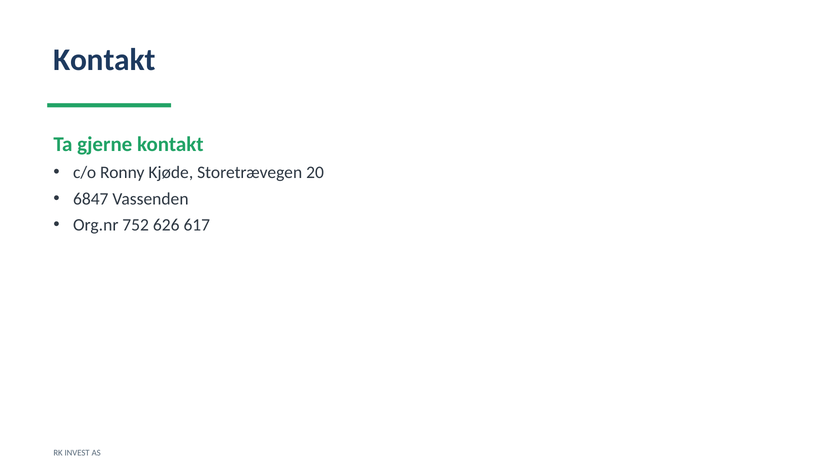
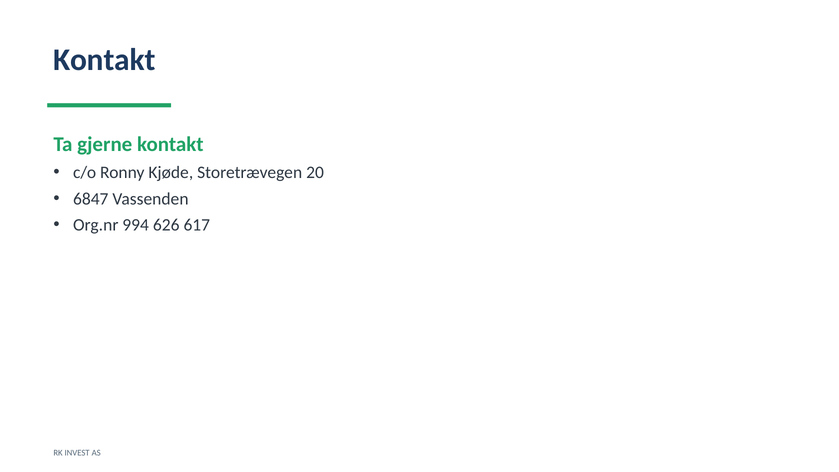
752: 752 -> 994 (136, 225)
